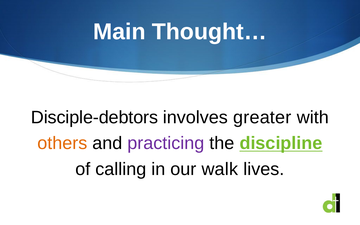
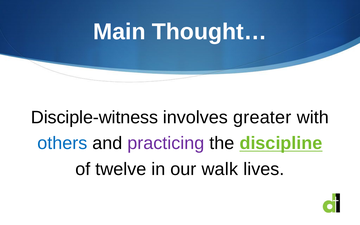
Disciple-debtors: Disciple-debtors -> Disciple-witness (94, 117)
others colour: orange -> blue (62, 143)
calling: calling -> twelve (121, 169)
